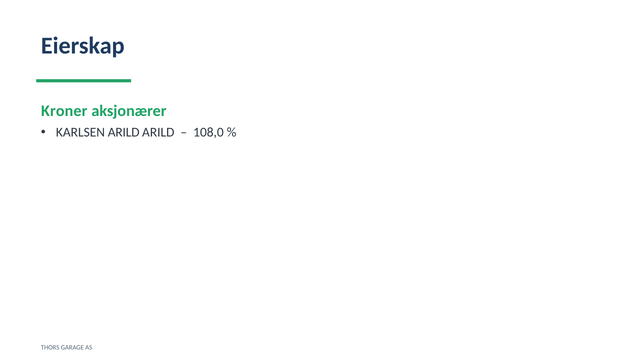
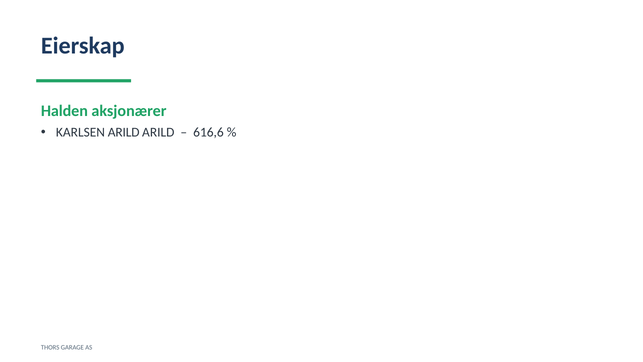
Kroner: Kroner -> Halden (64, 111)
108,0: 108,0 -> 616,6 (208, 132)
